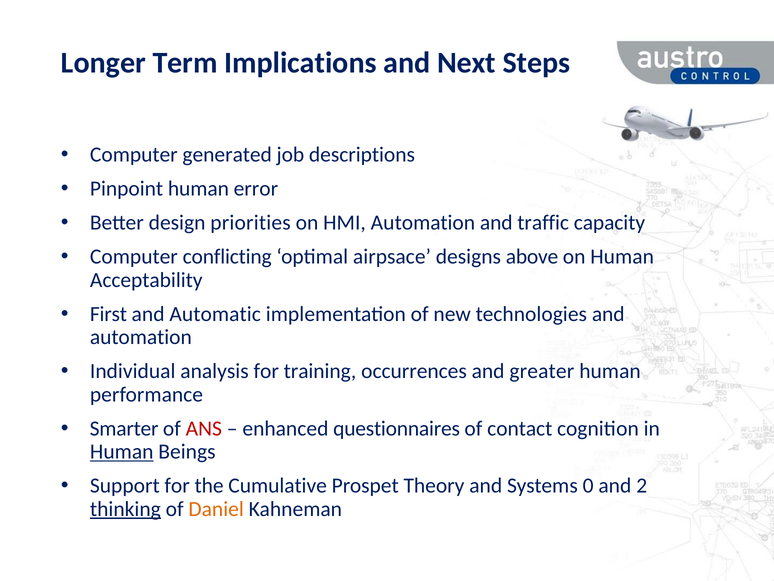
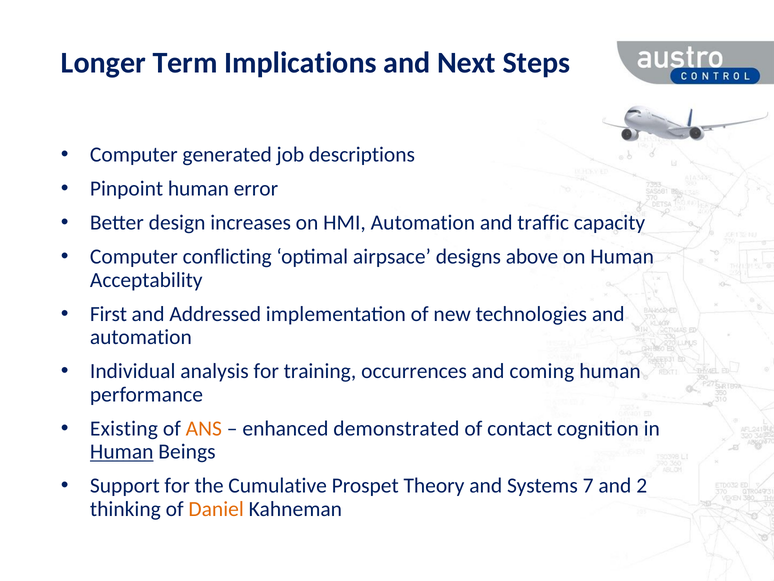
priorities: priorities -> increases (251, 223)
Automatic: Automatic -> Addressed (215, 314)
greater: greater -> coming (542, 371)
Smarter: Smarter -> Existing (124, 428)
ANS colour: red -> orange (204, 428)
questionnaires: questionnaires -> demonstrated (396, 428)
0: 0 -> 7 (588, 485)
thinking underline: present -> none (125, 509)
